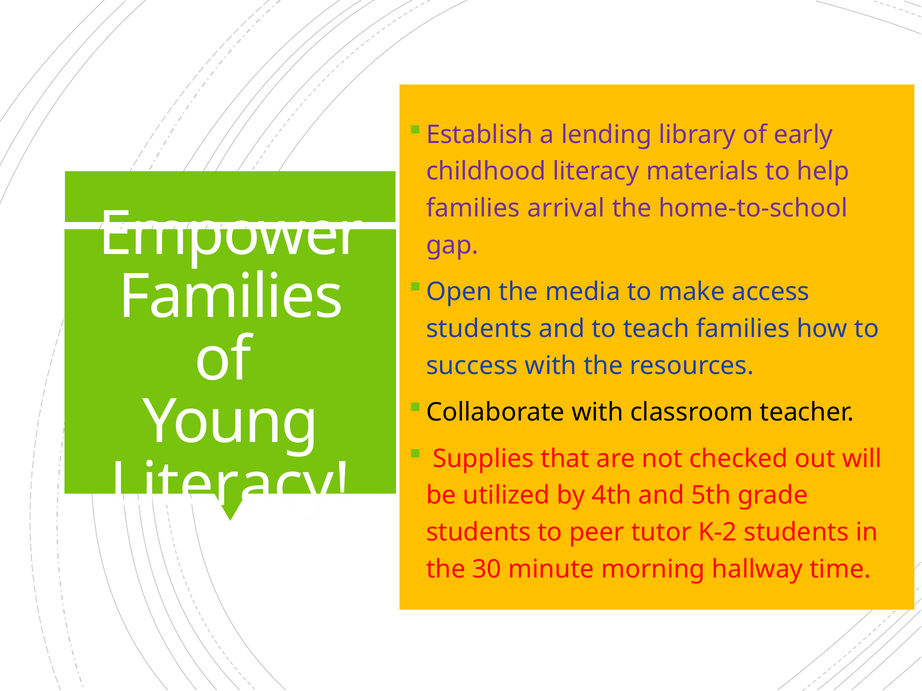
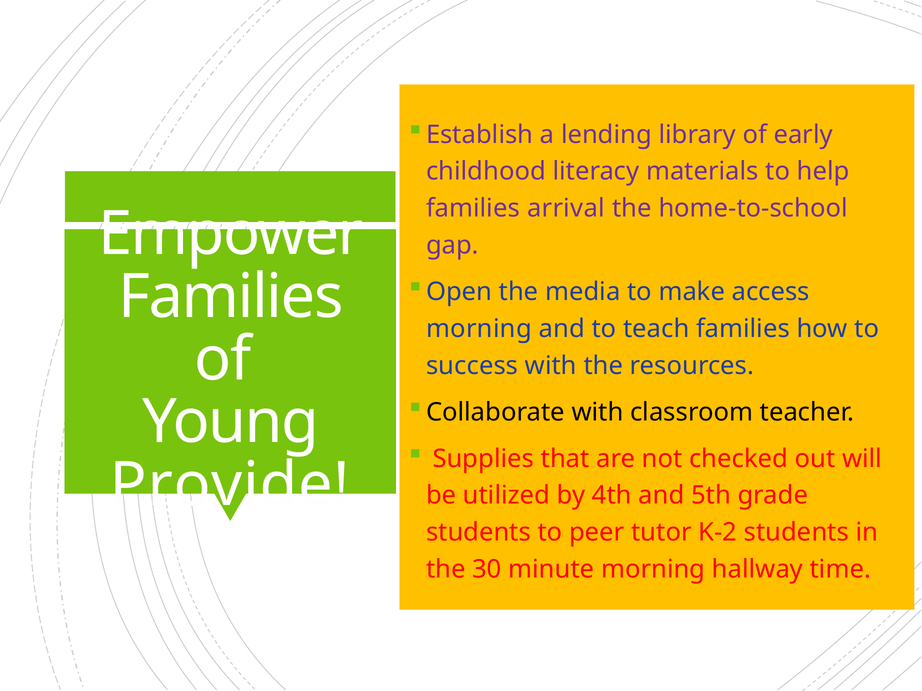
students: students -> morning (479, 329)
Literacy: Literacy -> Provide (230, 485)
